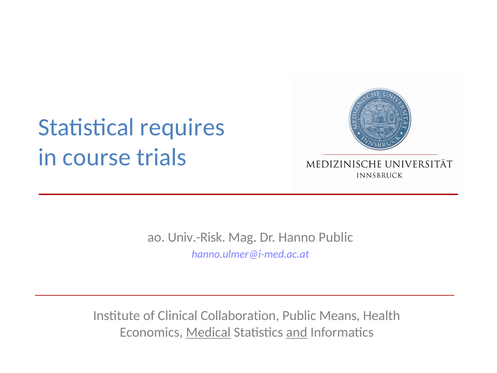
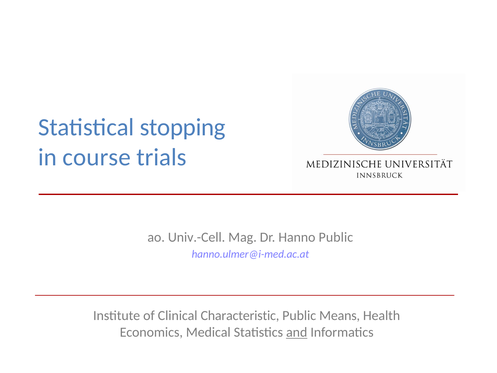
requires: requires -> stopping (183, 127)
Univ.-Risk: Univ.-Risk -> Univ.-Cell (197, 237)
Collaboration: Collaboration -> Characteristic (240, 316)
Medical underline: present -> none (208, 332)
